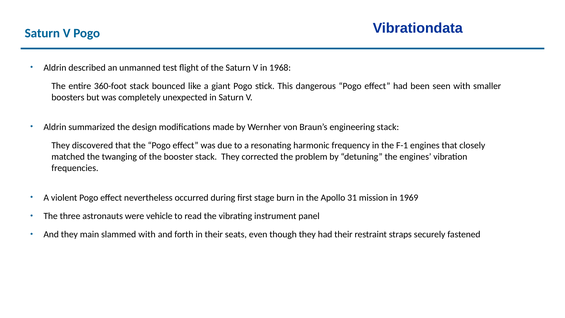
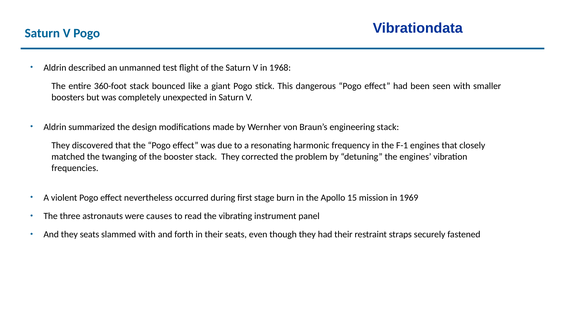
31: 31 -> 15 (352, 198)
vehicle: vehicle -> causes (159, 216)
they main: main -> seats (90, 234)
